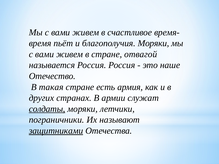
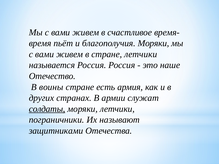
стране отвагой: отвагой -> летчики (141, 54)
такая: такая -> воины (51, 87)
защитниками underline: present -> none (56, 131)
